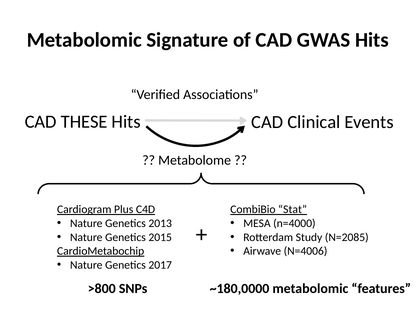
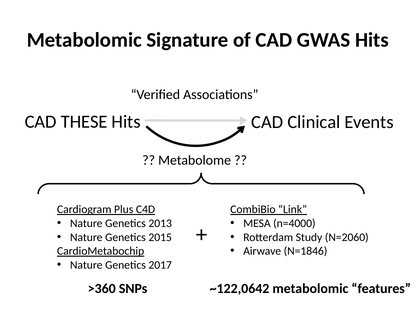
Stat: Stat -> Link (293, 209)
N=2085: N=2085 -> N=2060 (347, 237)
N=4006: N=4006 -> N=1846 (306, 251)
>800: >800 -> >360 (102, 289)
~180,0000: ~180,0000 -> ~122,0642 (240, 289)
